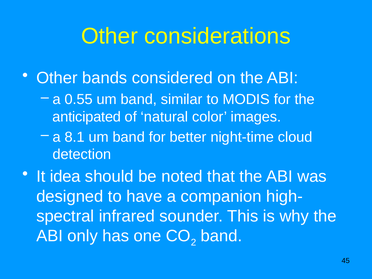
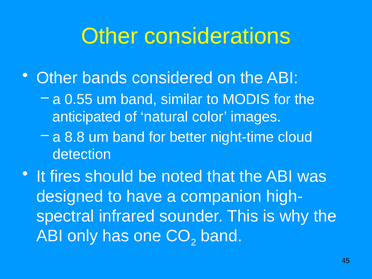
8.1: 8.1 -> 8.8 (75, 137)
idea: idea -> fires (65, 176)
